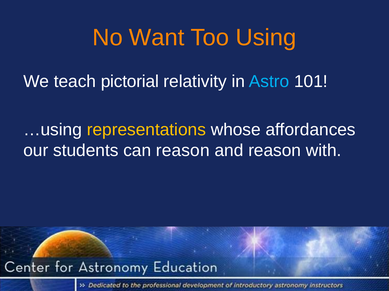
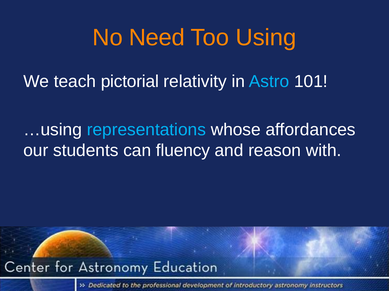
Want: Want -> Need (157, 38)
representations colour: yellow -> light blue (146, 130)
can reason: reason -> fluency (183, 151)
